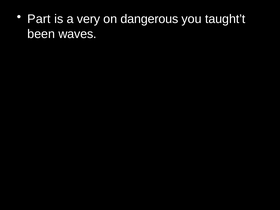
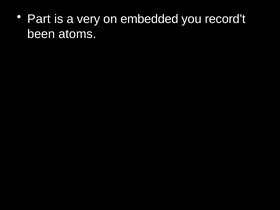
dangerous: dangerous -> embedded (149, 19)
taught’t: taught’t -> record’t (225, 19)
waves: waves -> atoms (77, 34)
